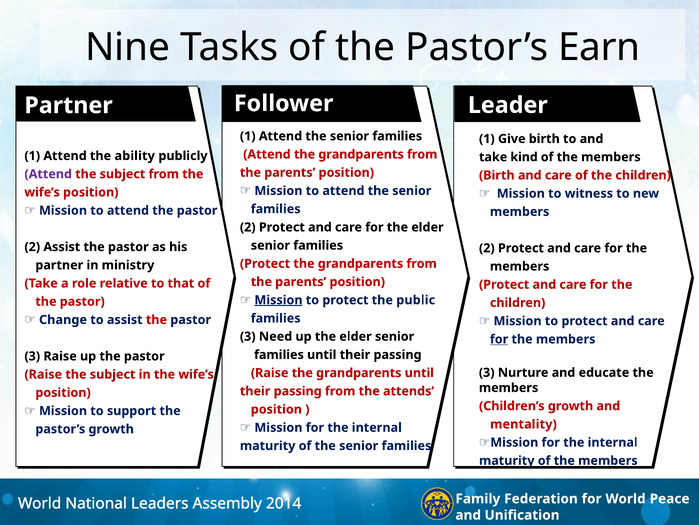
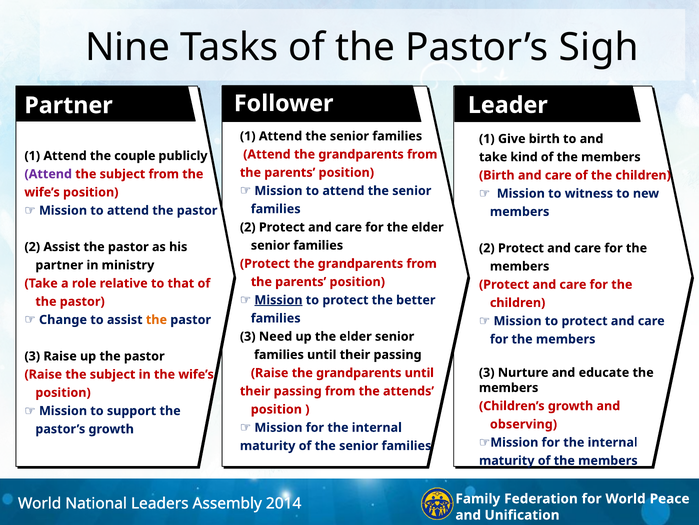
Earn: Earn -> Sigh (599, 47)
ability: ability -> couple (135, 156)
public: public -> better (416, 300)
the colour: red -> orange (156, 319)
for underline: present -> none (499, 339)
mentality: mentality -> observing (523, 424)
